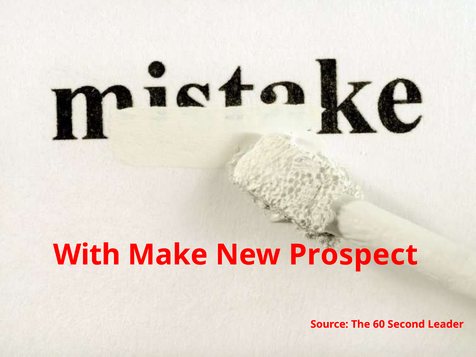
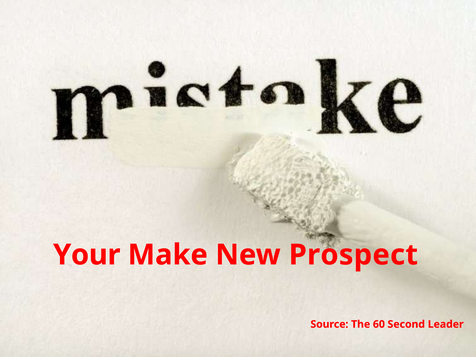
With: With -> Your (87, 255)
